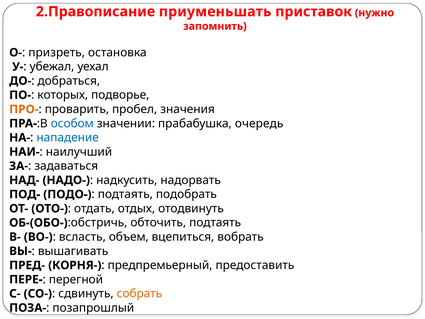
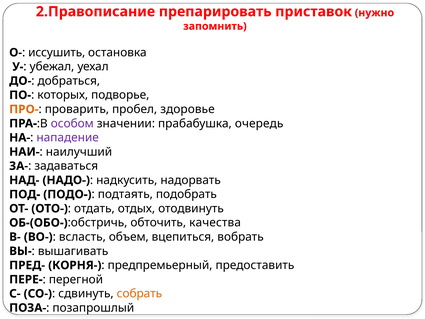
приуменьшать: приуменьшать -> препарировать (215, 12)
призреть: призреть -> иссушить (57, 53)
значения: значения -> здоровье (187, 109)
особом colour: blue -> purple (72, 123)
нападение colour: blue -> purple (68, 138)
обточить подтаять: подтаять -> качества (215, 223)
